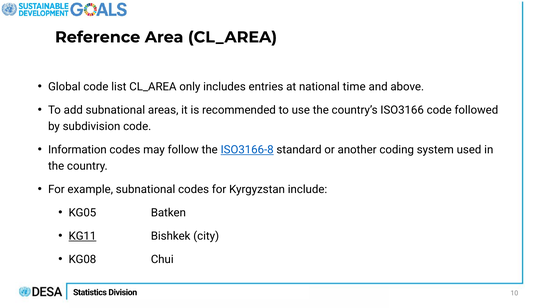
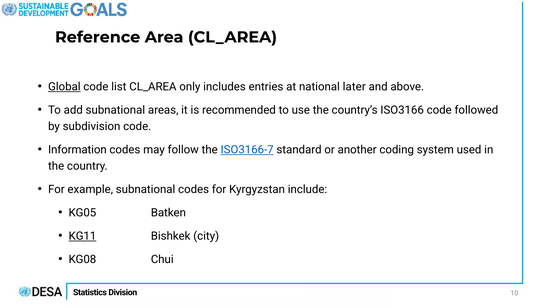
Global underline: none -> present (64, 87)
time: time -> later (354, 87)
ISO3166-8: ISO3166-8 -> ISO3166-7 (247, 150)
